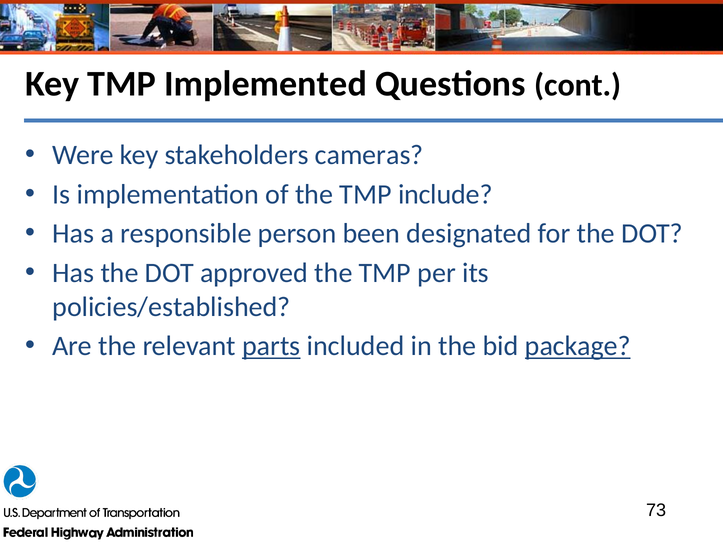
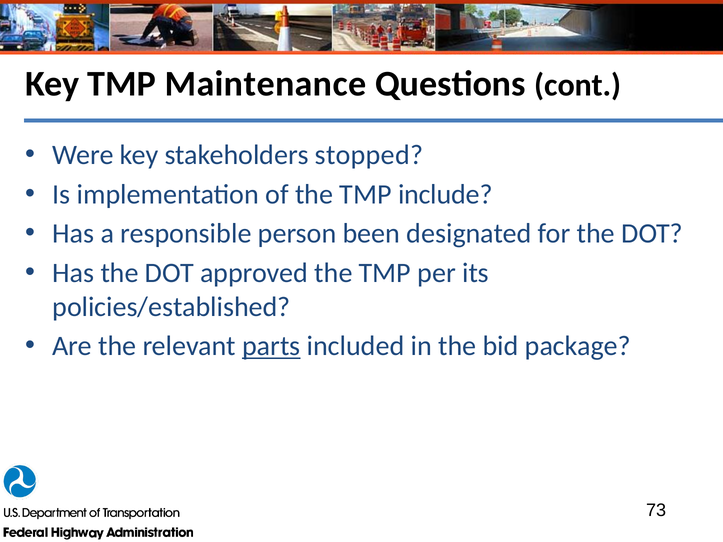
Implemented: Implemented -> Maintenance (265, 84)
cameras: cameras -> stopped (369, 155)
package underline: present -> none (578, 346)
